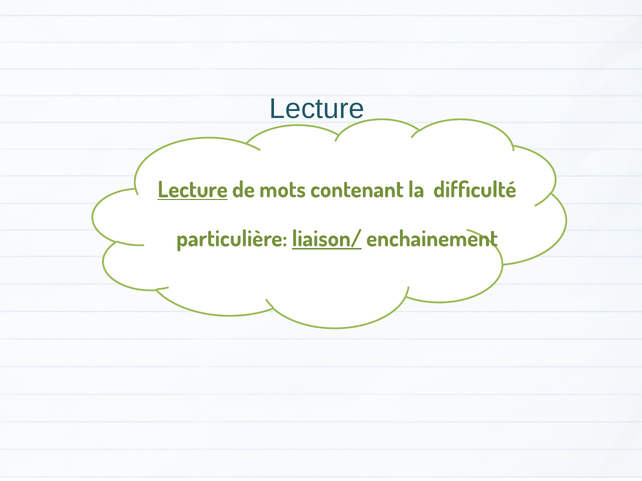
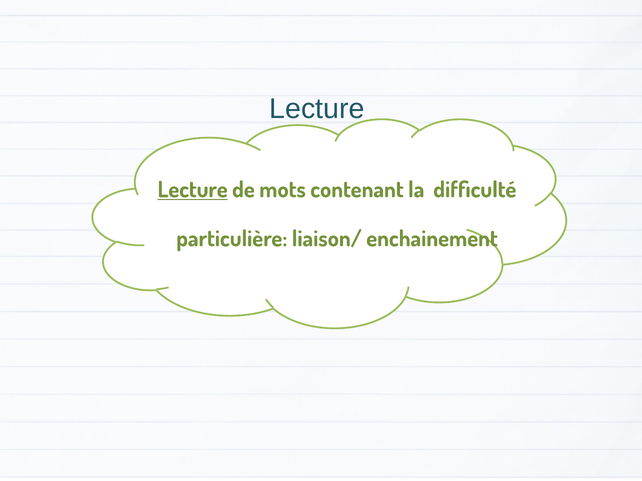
liaison/ underline: present -> none (327, 239)
